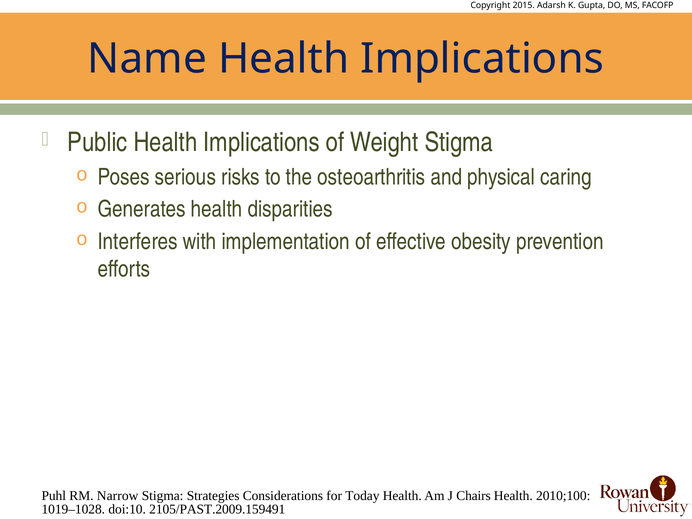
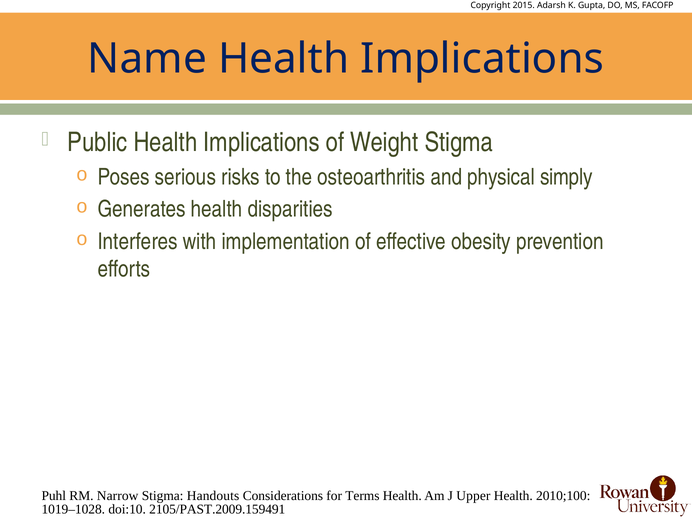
caring: caring -> simply (566, 177)
Strategies: Strategies -> Handouts (213, 496)
Today: Today -> Terms (362, 496)
Chairs: Chairs -> Upper (473, 496)
